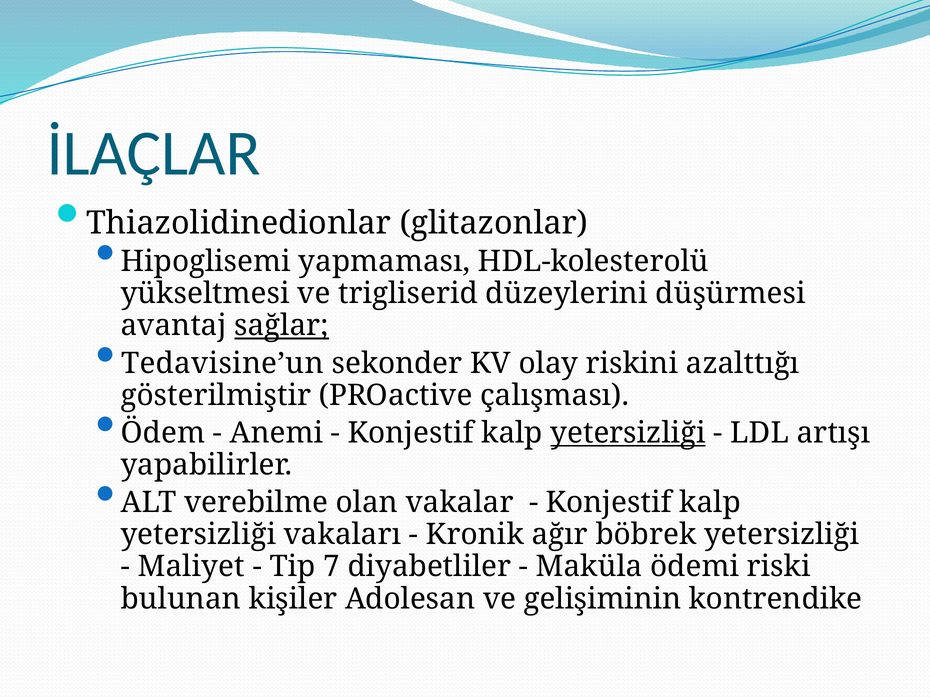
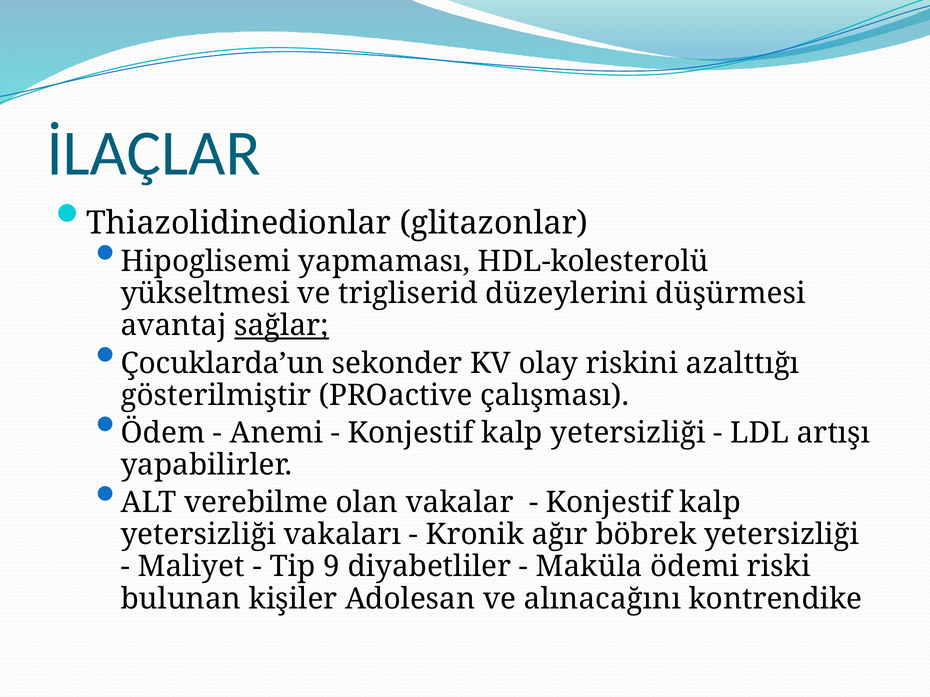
Tedavisine’un: Tedavisine’un -> Çocuklarda’un (223, 364)
yetersizliği underline: present -> none (628, 433)
7: 7 -> 9 (332, 567)
gelişiminin: gelişiminin -> alınacağını (603, 599)
